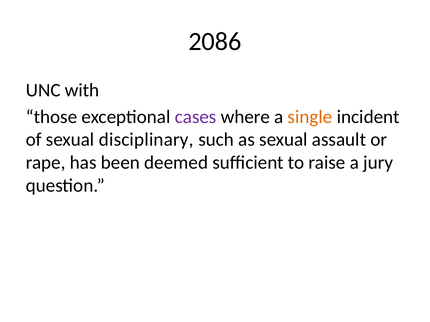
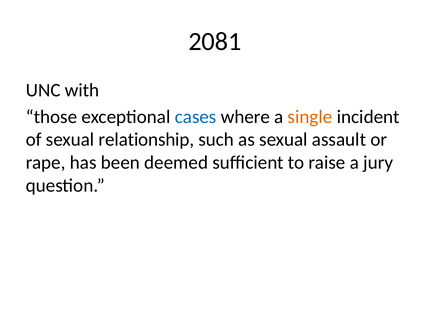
2086: 2086 -> 2081 (215, 42)
cases colour: purple -> blue (196, 117)
disciplinary: disciplinary -> relationship (146, 140)
